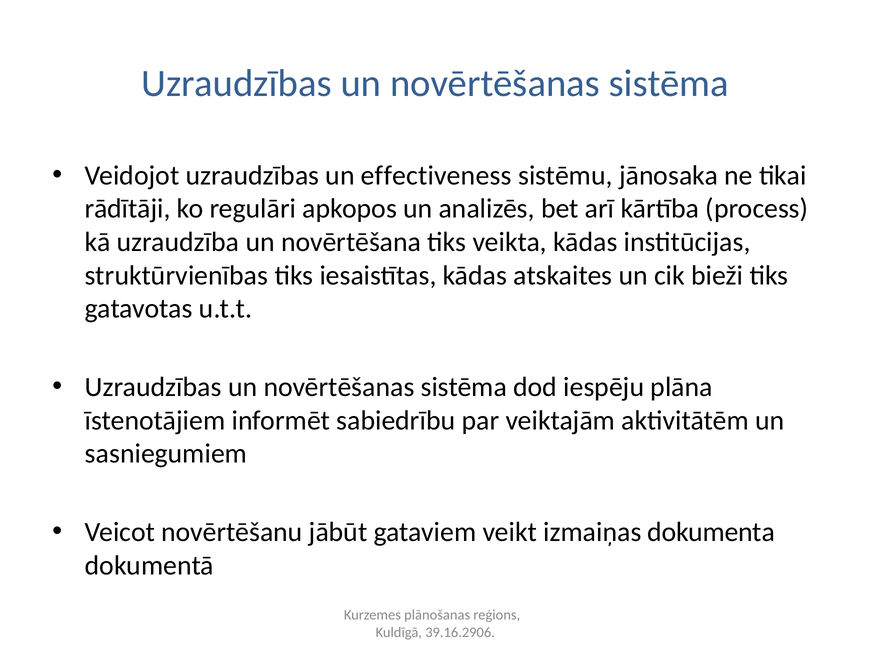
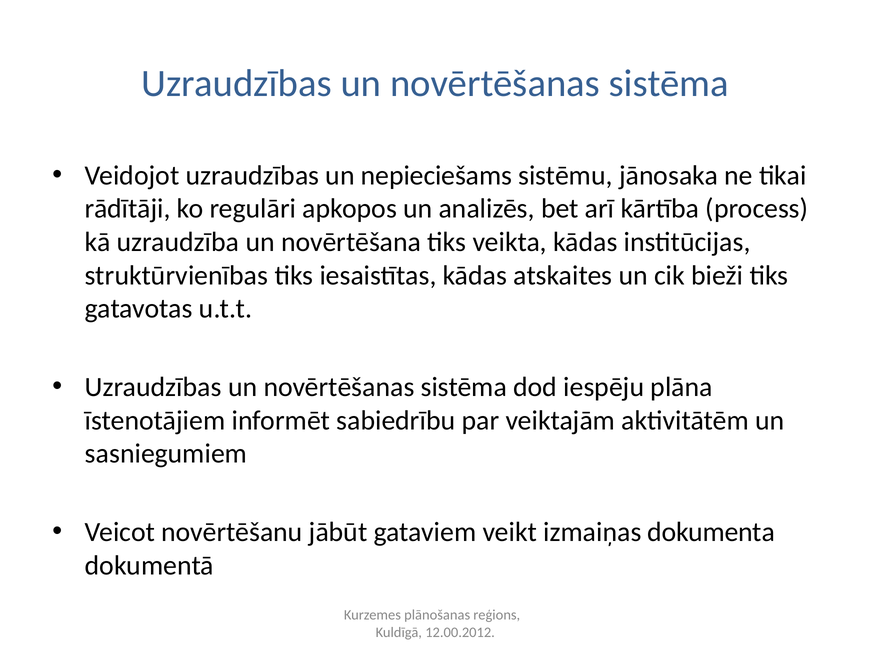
effectiveness: effectiveness -> nepieciešams (436, 175)
39.16.2906: 39.16.2906 -> 12.00.2012 (460, 633)
